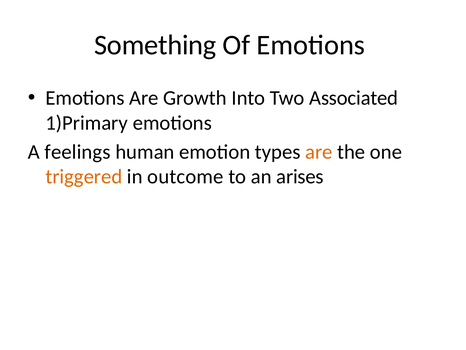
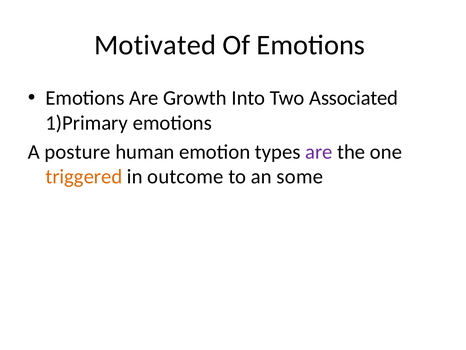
Something: Something -> Motivated (155, 45)
feelings: feelings -> posture (78, 152)
are colour: orange -> purple (319, 152)
arises: arises -> some (300, 177)
